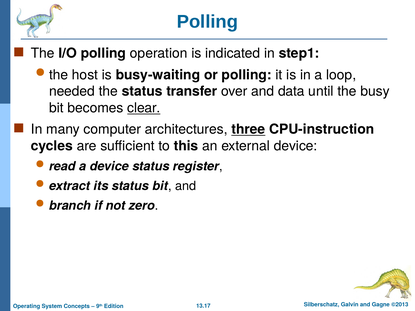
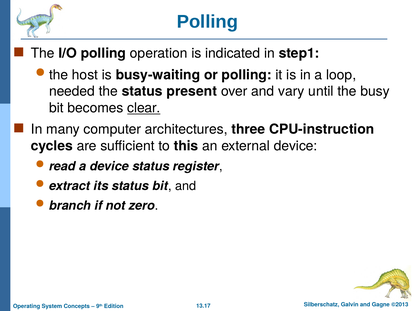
transfer: transfer -> present (192, 92)
data: data -> vary (291, 92)
three underline: present -> none (248, 130)
